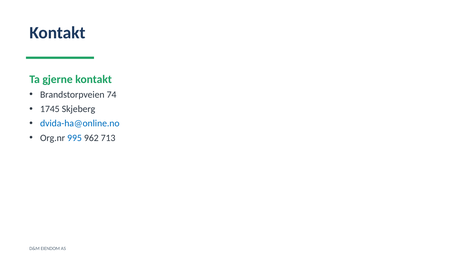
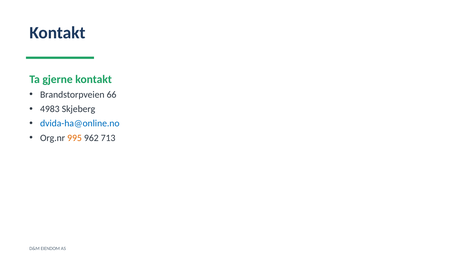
74: 74 -> 66 (112, 95)
1745: 1745 -> 4983 (50, 109)
995 colour: blue -> orange (75, 138)
